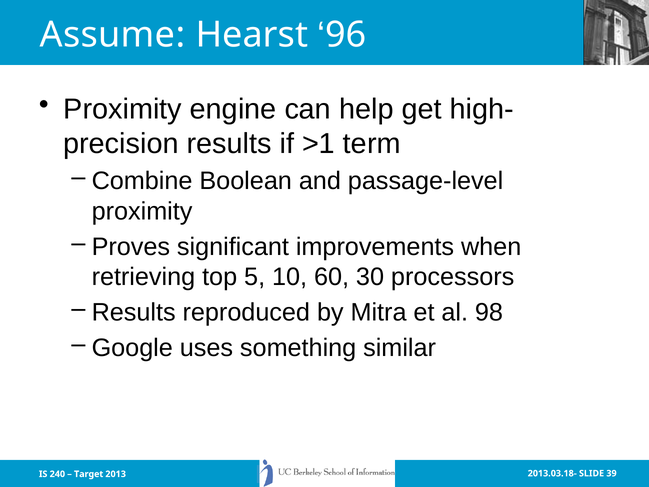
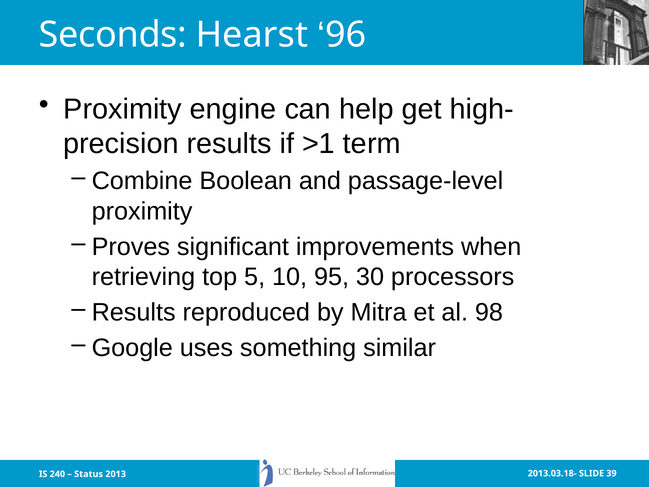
Assume: Assume -> Seconds (113, 35)
60: 60 -> 95 (332, 277)
Target: Target -> Status (89, 474)
